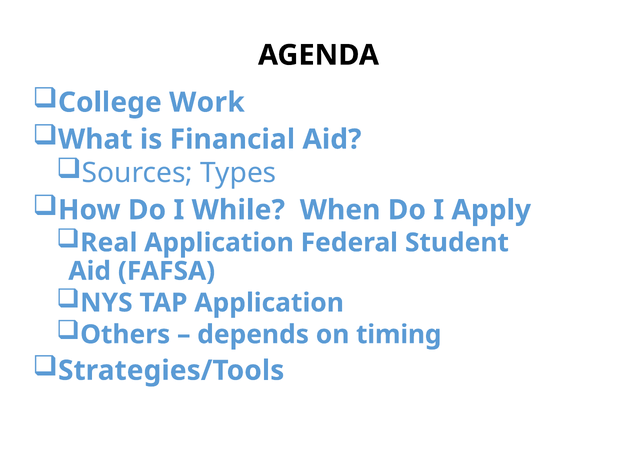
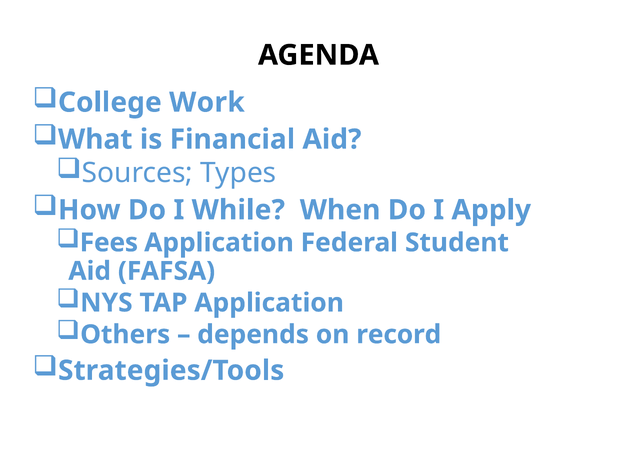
Real: Real -> Fees (109, 243)
timing: timing -> record (399, 335)
